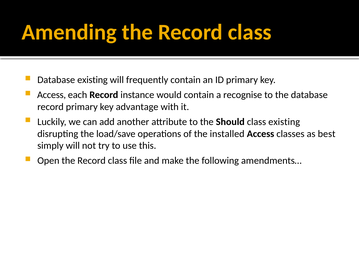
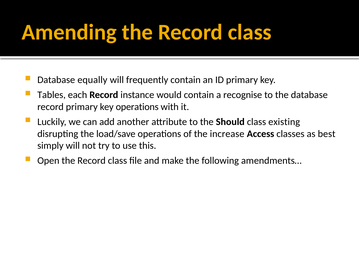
Database existing: existing -> equally (92, 80)
Access: Access -> Tables (52, 95)
key advantage: advantage -> operations (137, 107)
installed: installed -> increase (227, 134)
